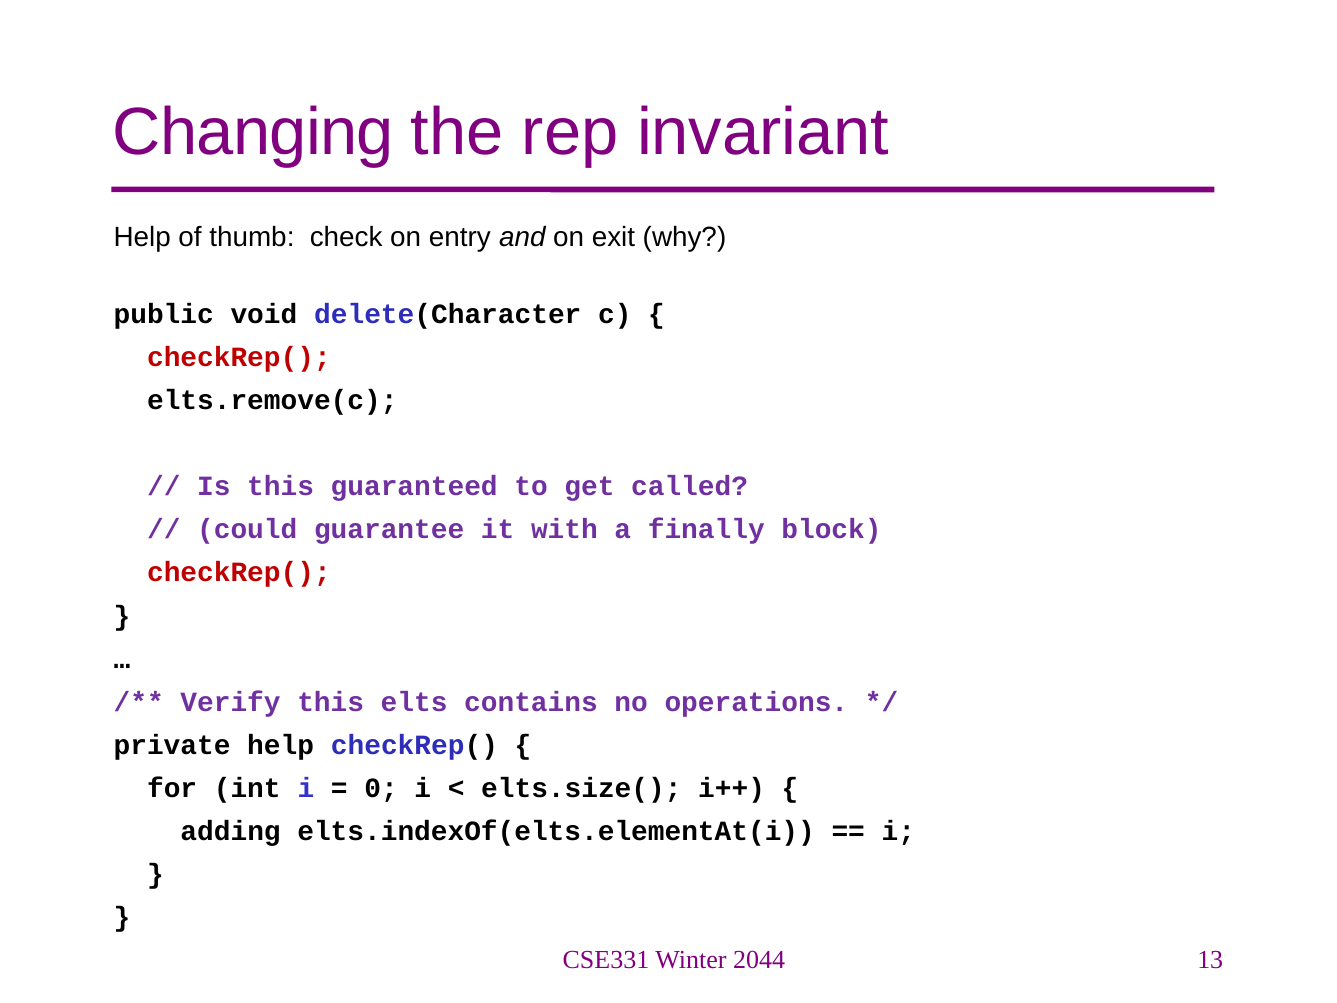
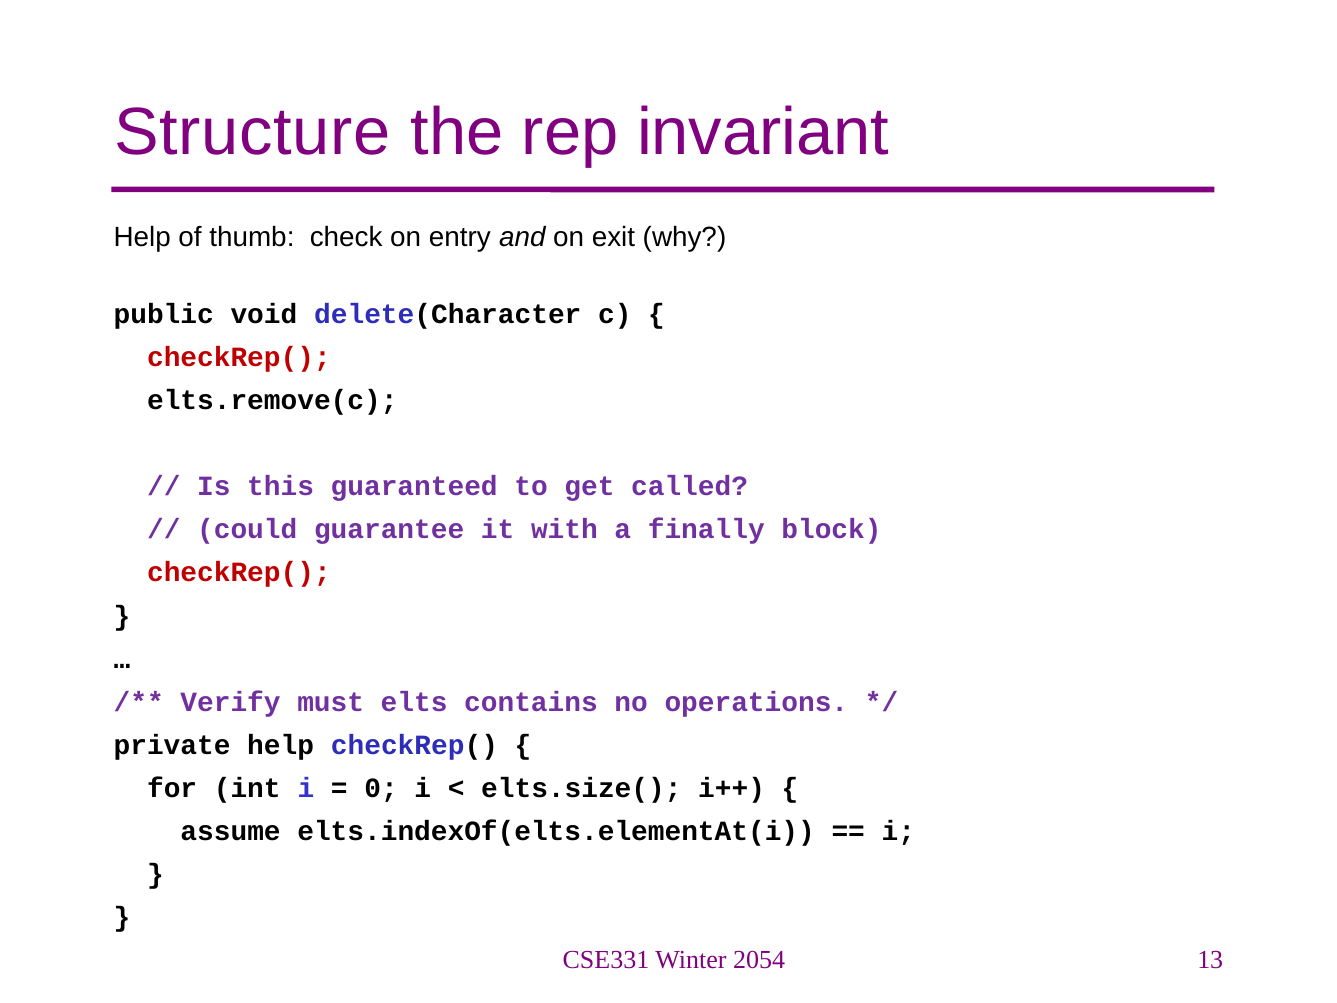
Changing: Changing -> Structure (252, 133)
Verify this: this -> must (331, 702)
adding: adding -> assume (231, 831)
2044: 2044 -> 2054 (759, 960)
